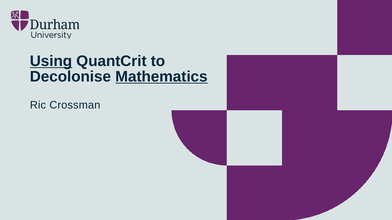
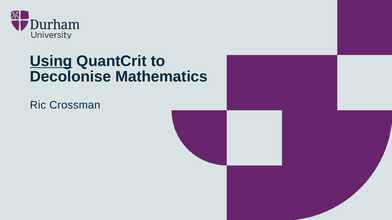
Mathematics underline: present -> none (162, 77)
